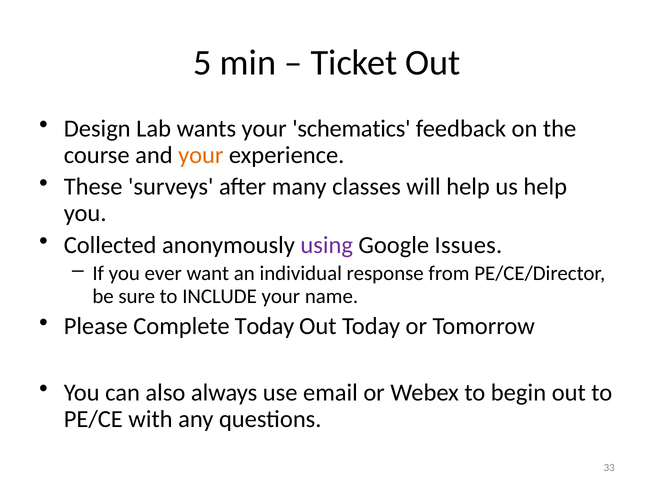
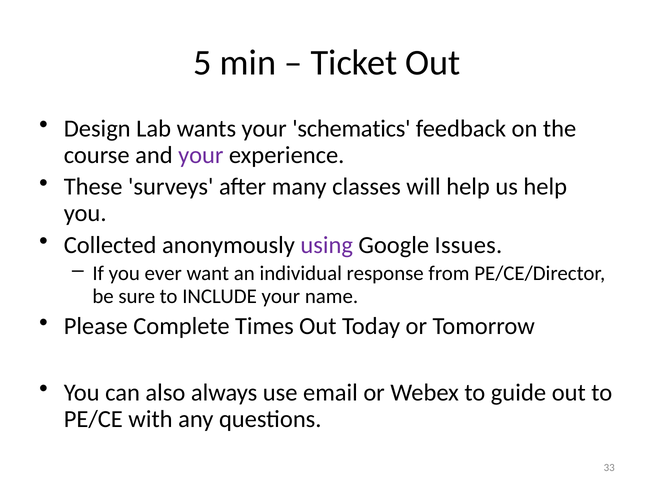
your colour: orange -> purple (201, 155)
Complete Today: Today -> Times (264, 327)
begin: begin -> guide (518, 393)
